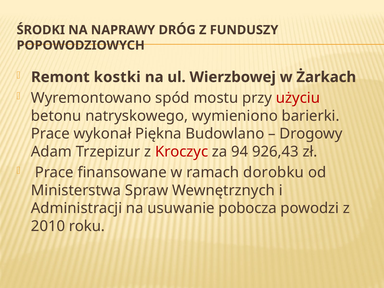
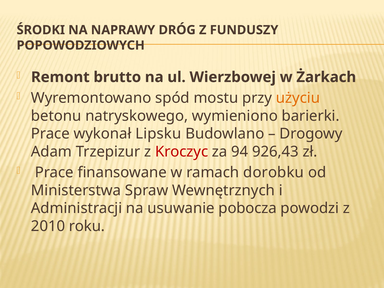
kostki: kostki -> brutto (117, 77)
użyciu colour: red -> orange (298, 98)
Piękna: Piękna -> Lipsku (158, 134)
